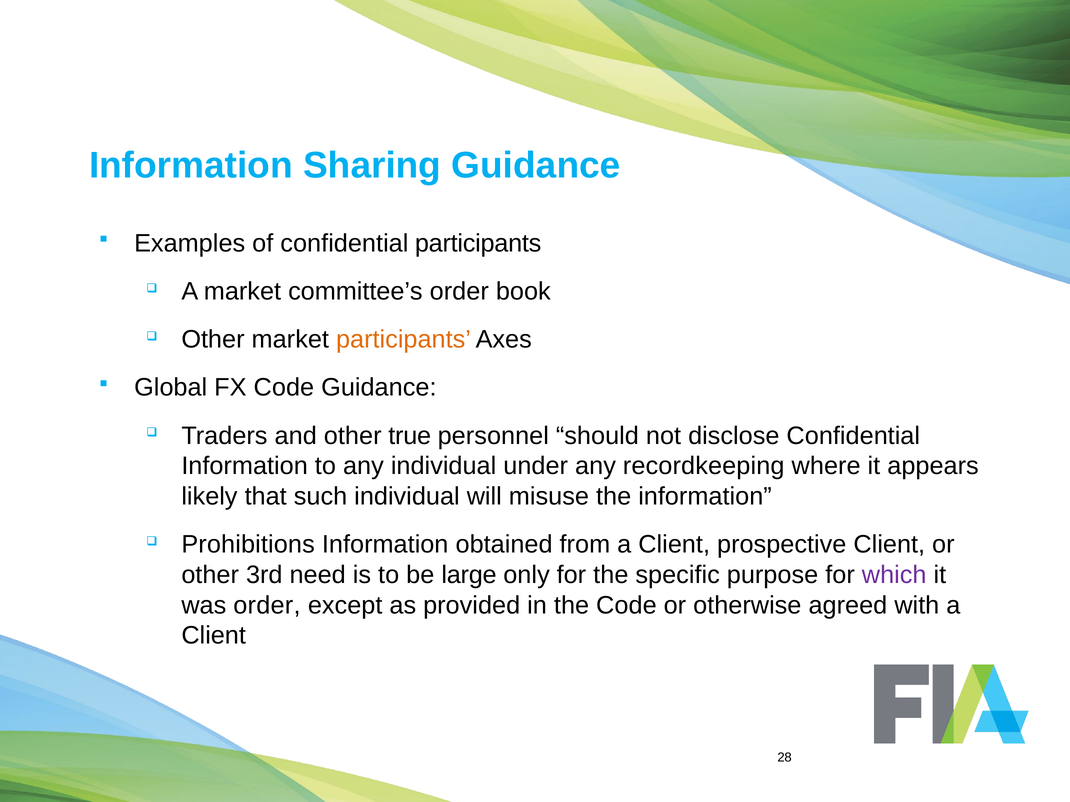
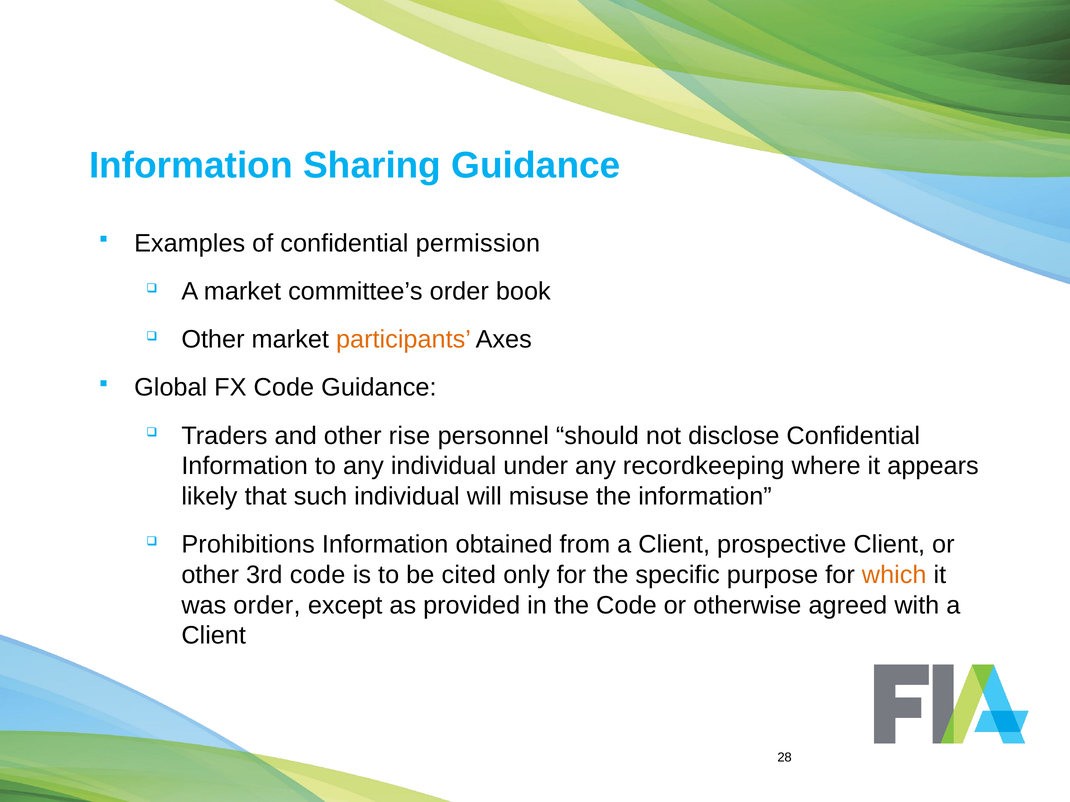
confidential participants: participants -> permission (478, 243)
true: true -> rise (409, 436)
3rd need: need -> code (318, 575)
large: large -> cited (469, 575)
which colour: purple -> orange (894, 575)
